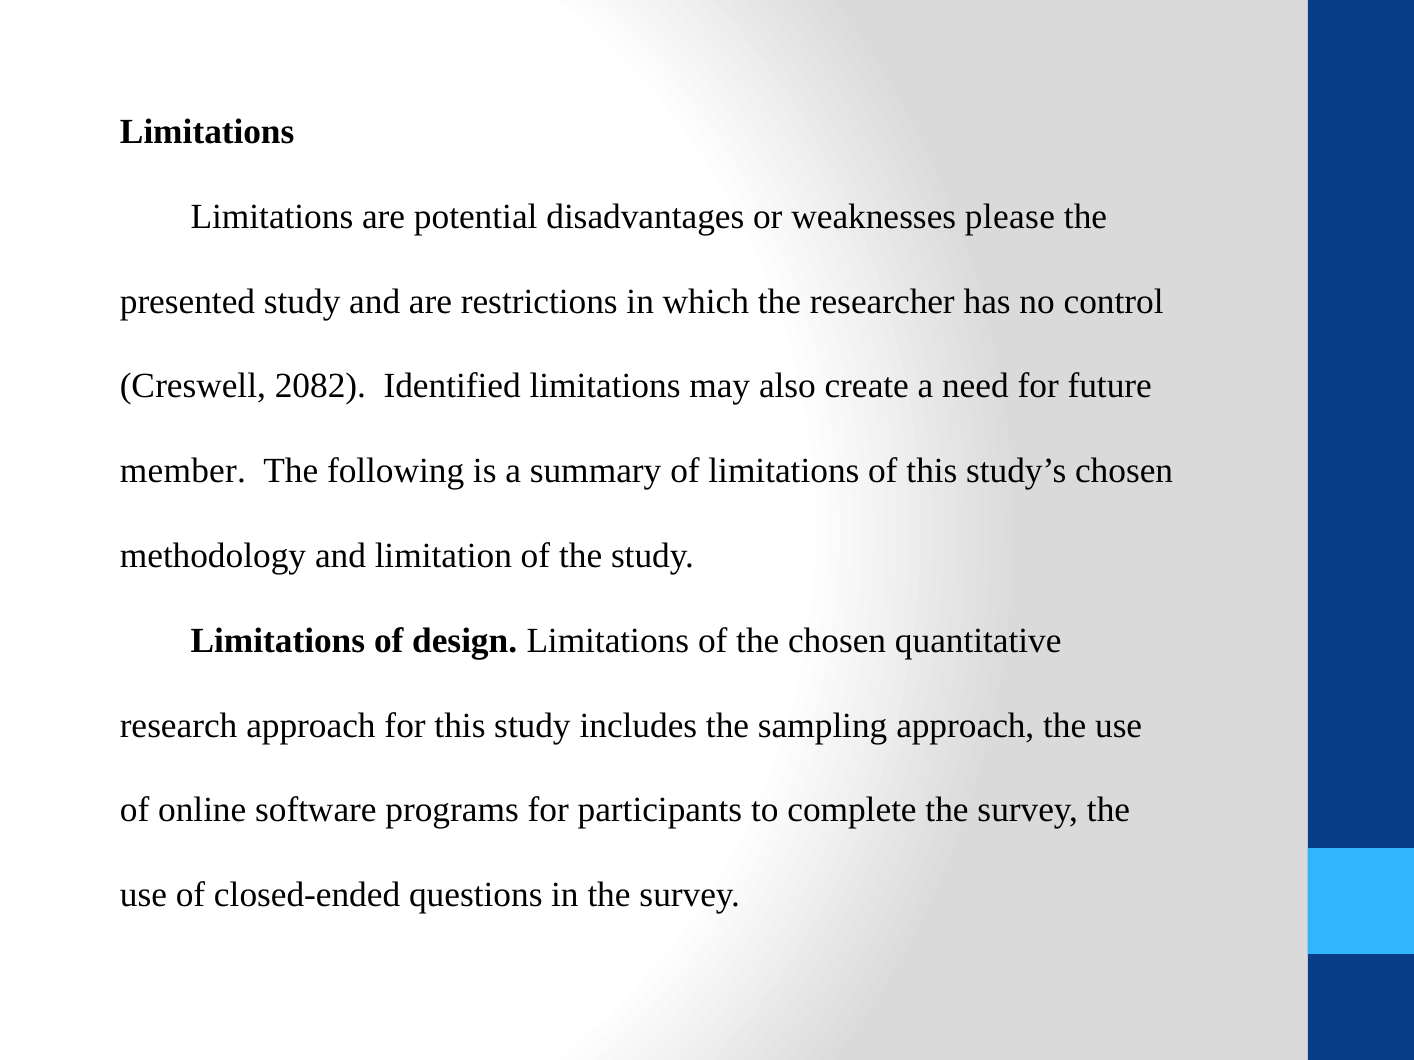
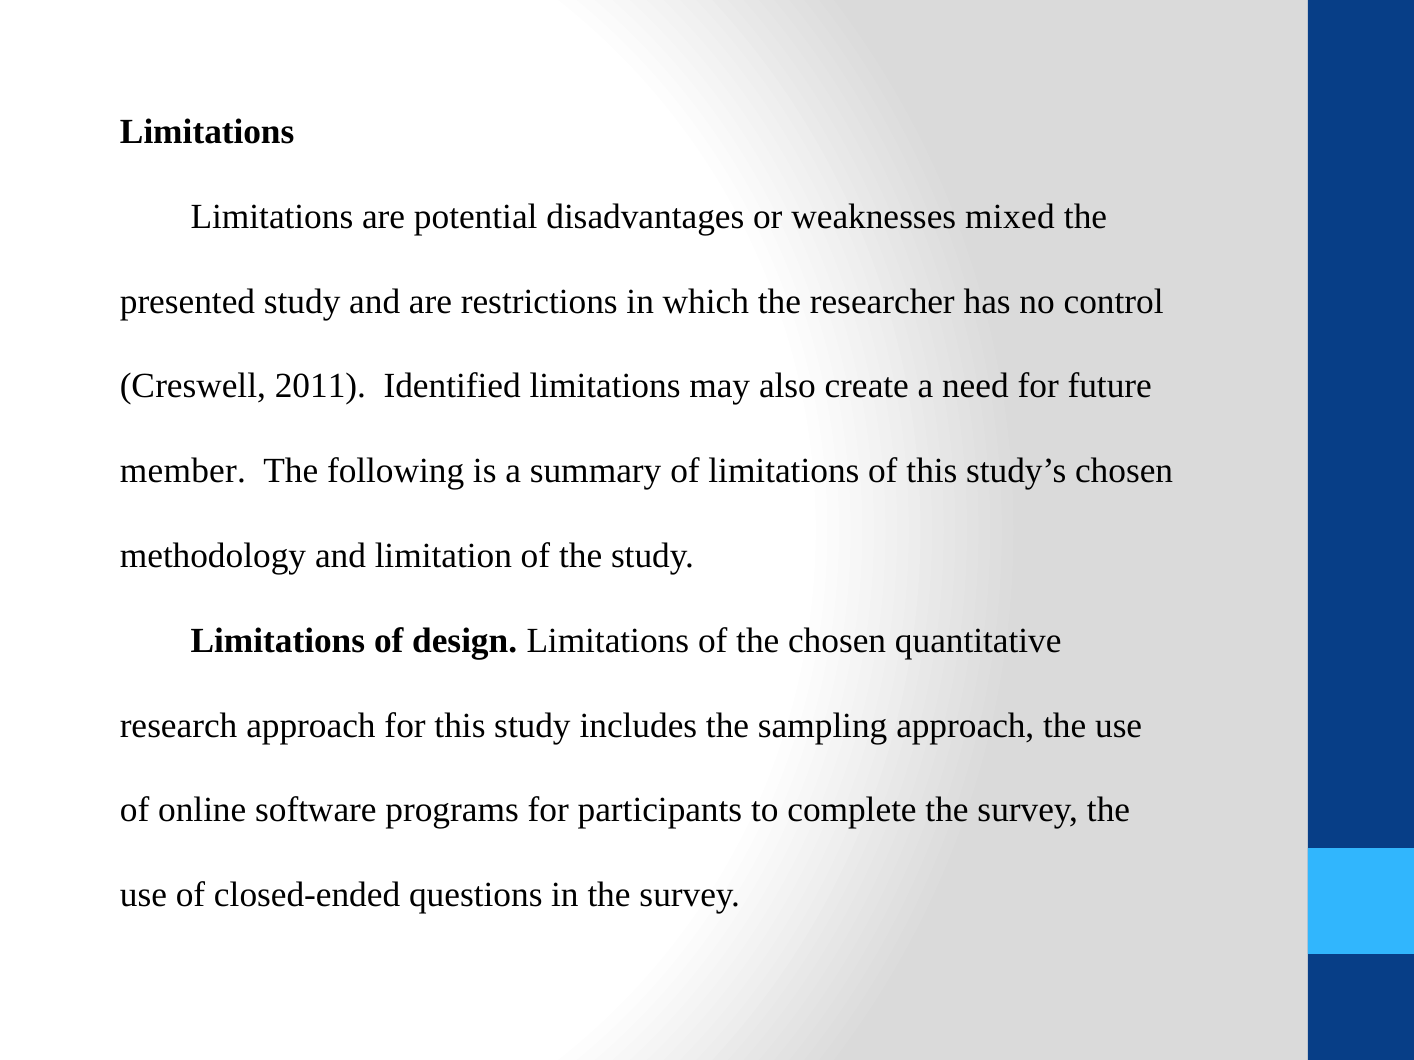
please: please -> mixed (1010, 217)
2082: 2082 -> 2011 (320, 386)
